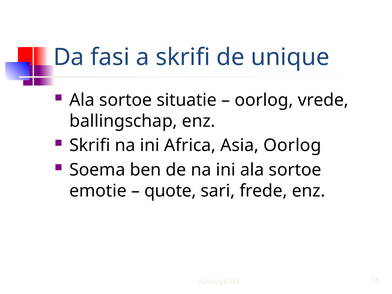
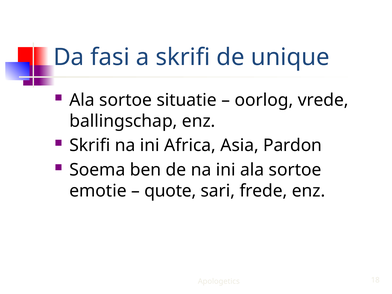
Asia Oorlog: Oorlog -> Pardon (293, 145)
